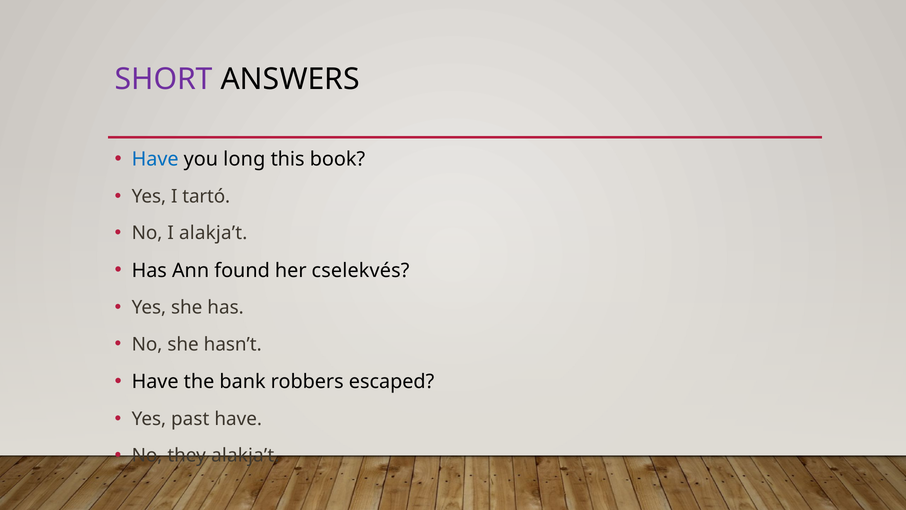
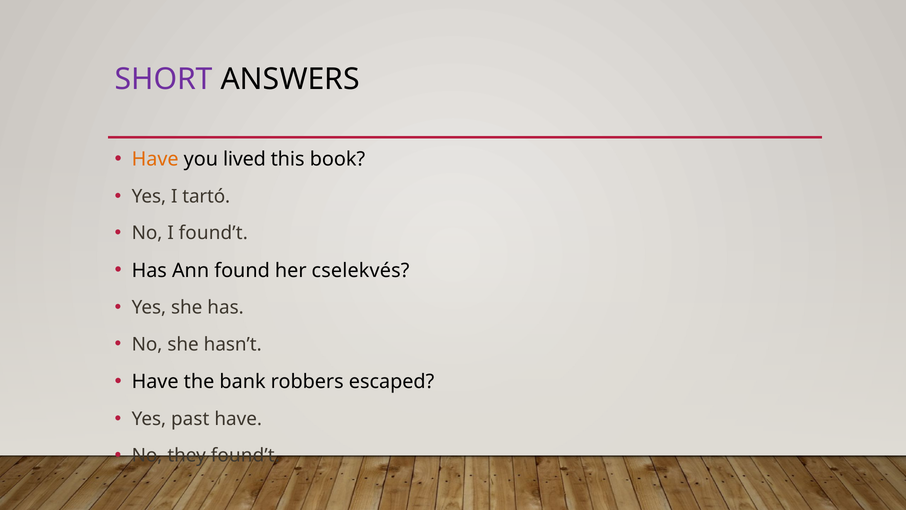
Have colour: blue -> orange (155, 159)
long: long -> lived (244, 159)
I alakja’t: alakja’t -> found’t (213, 233)
they alakja’t: alakja’t -> found’t (245, 455)
